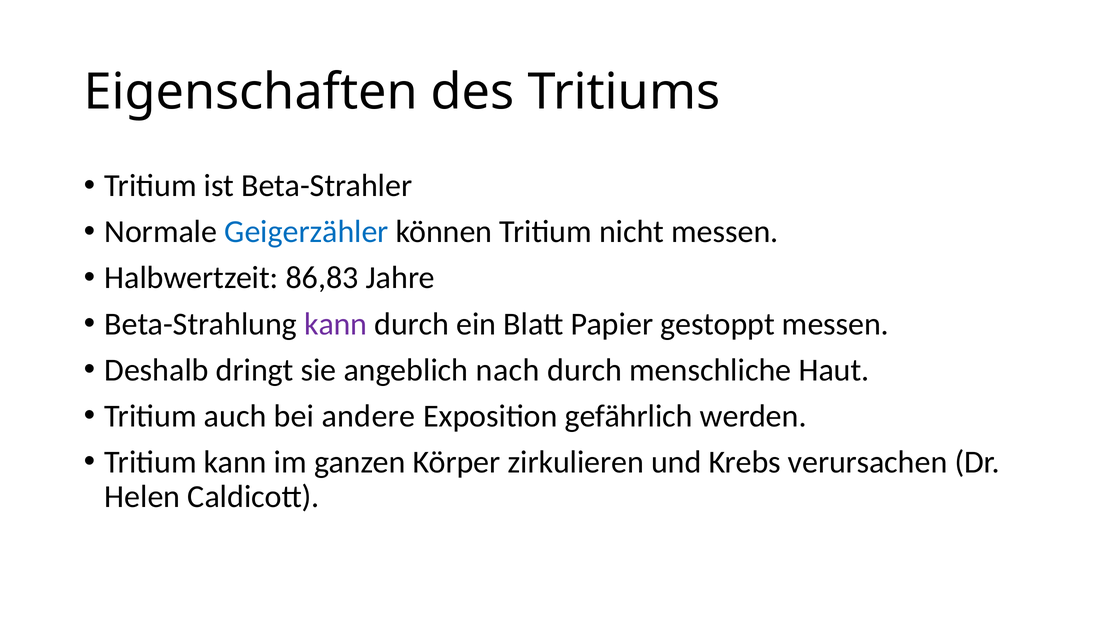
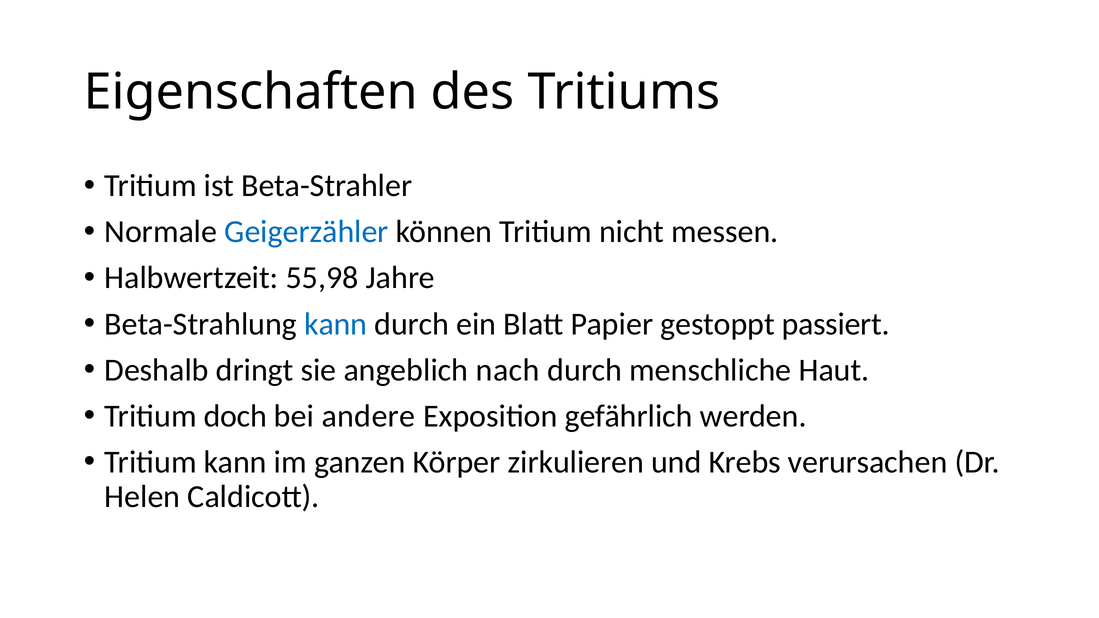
86,83: 86,83 -> 55,98 (322, 278)
kann colour: purple -> blue (336, 324)
gestoppt messen: messen -> passiert (836, 324)
auch: auch -> doch (235, 416)
